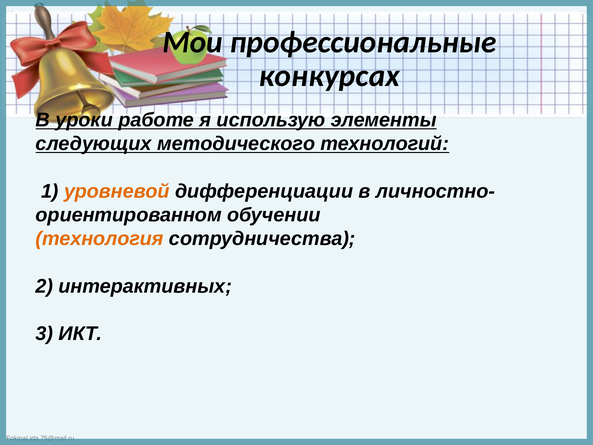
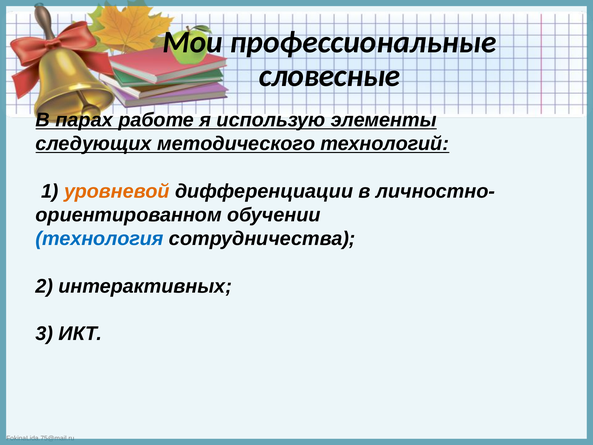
конкурсах: конкурсах -> словесные (330, 76)
уроки: уроки -> парах (84, 120)
технология colour: orange -> blue (100, 239)
